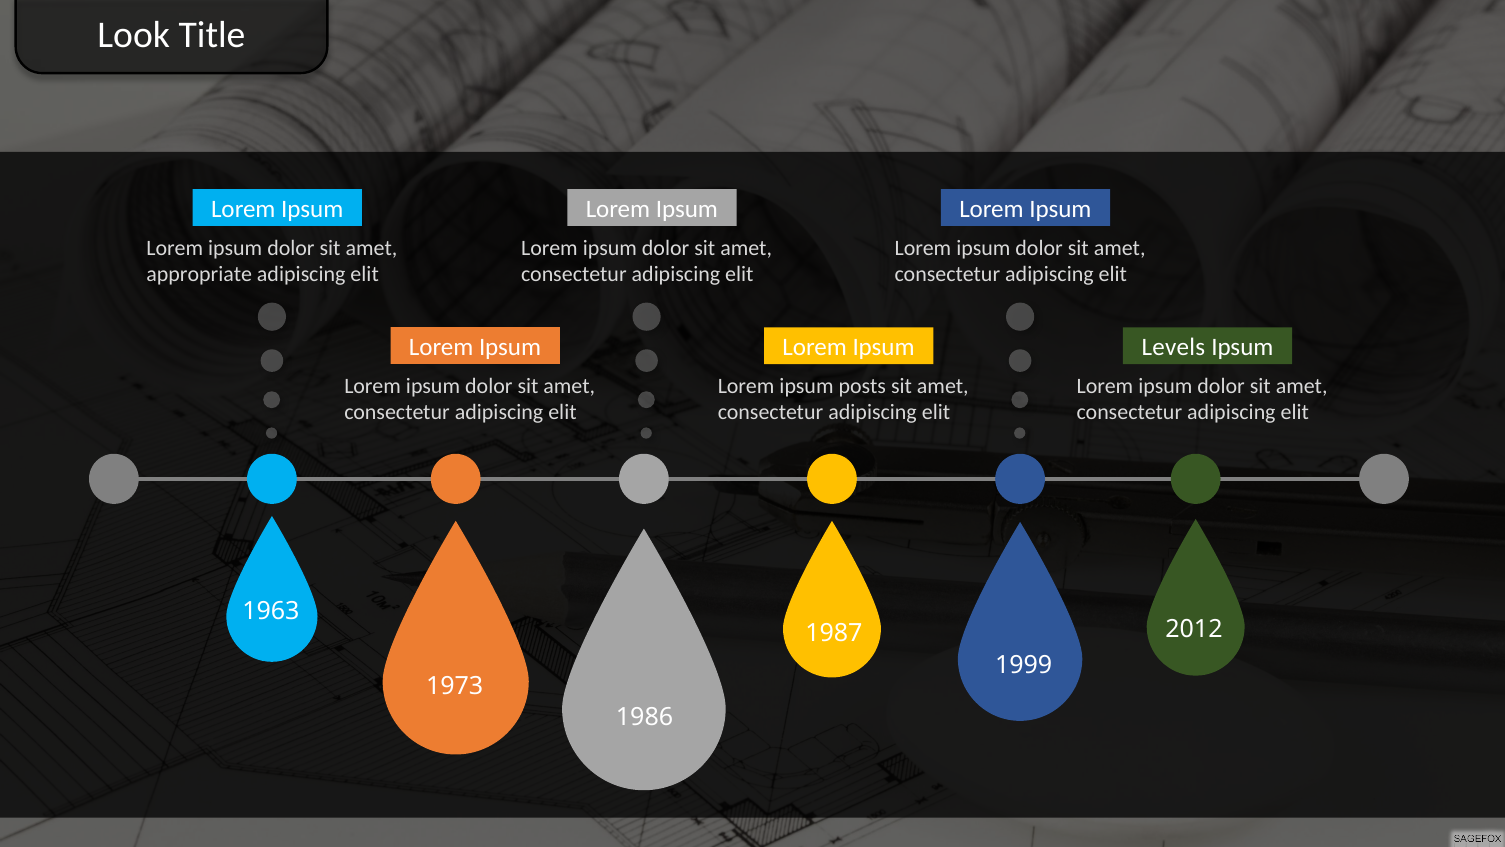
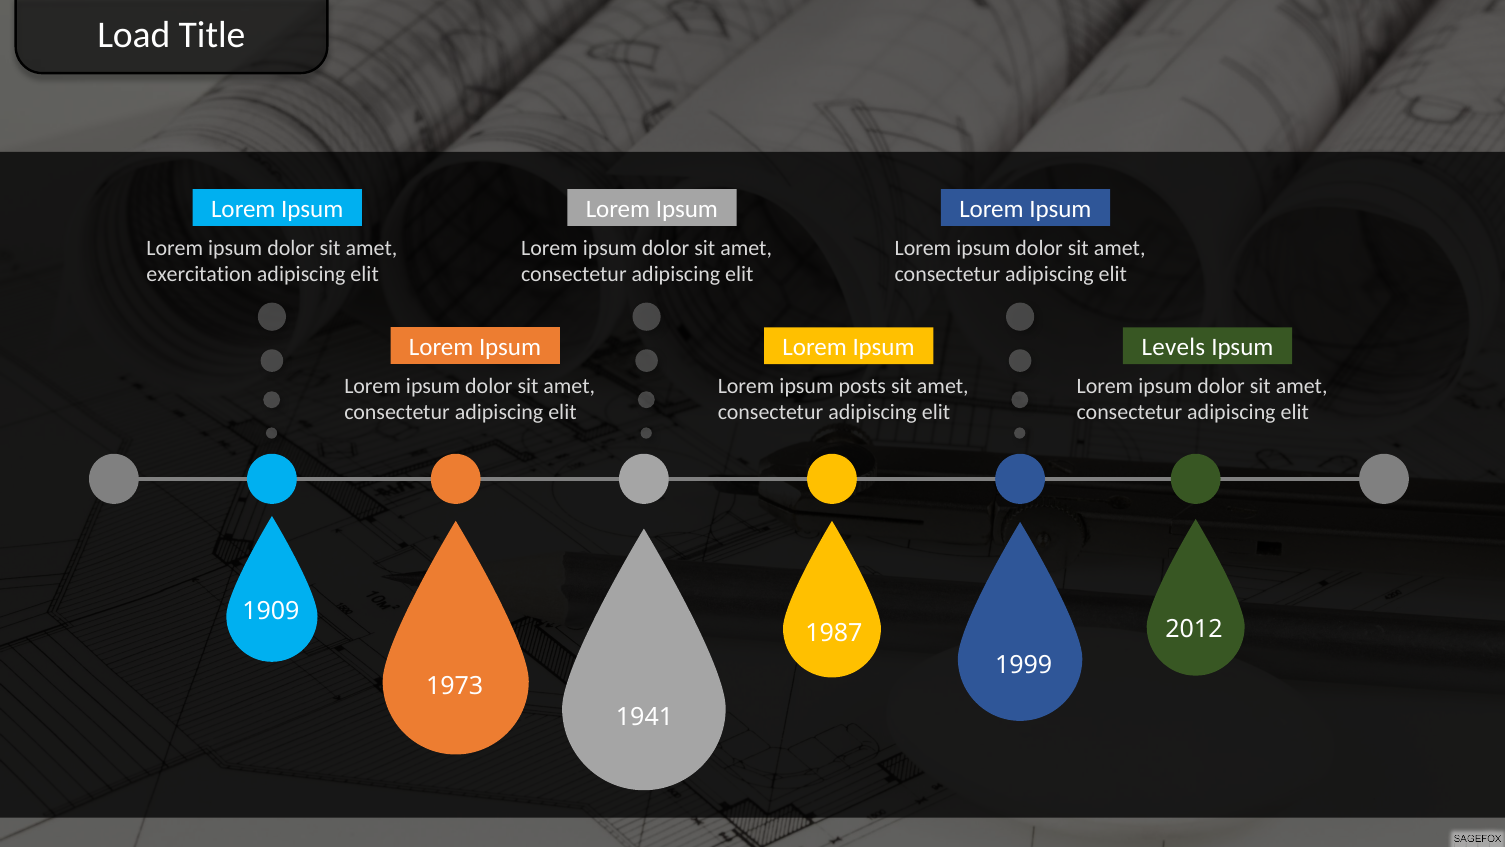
Look: Look -> Load (134, 36)
appropriate: appropriate -> exercitation (199, 274)
1963: 1963 -> 1909 (271, 611)
1986: 1986 -> 1941 (645, 717)
